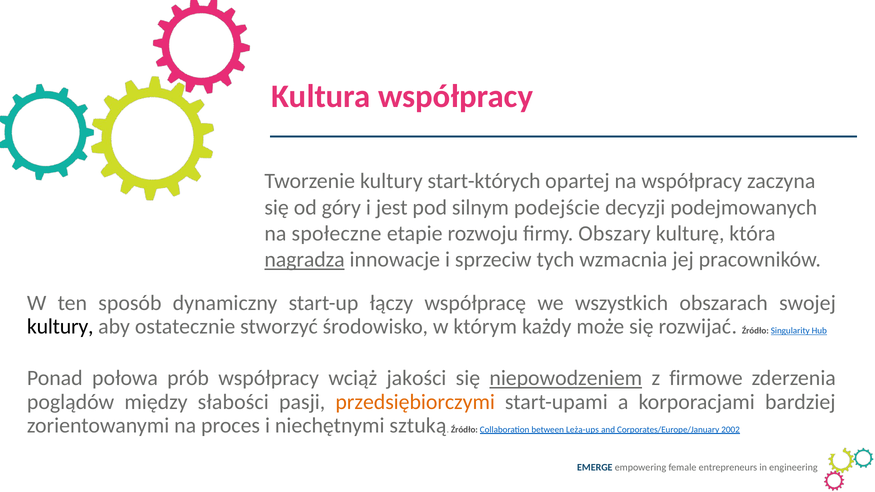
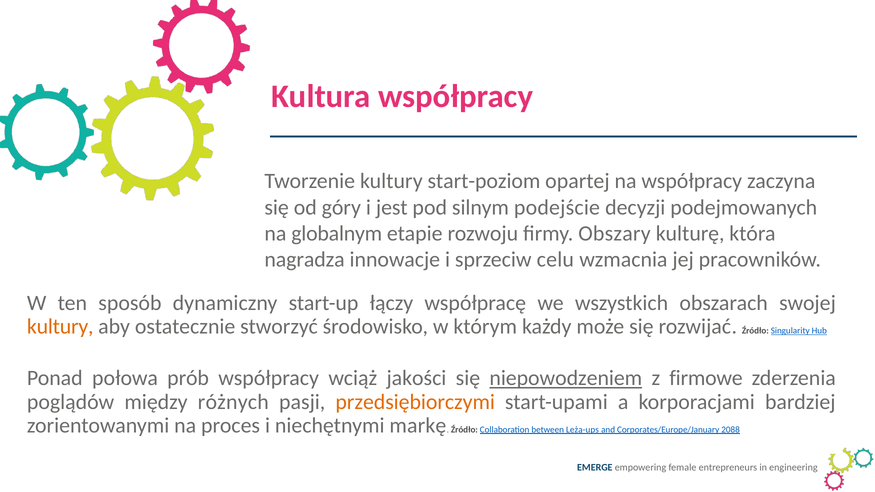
start-których: start-których -> start-poziom (484, 181)
społeczne: społeczne -> globalnym (337, 234)
nagradza underline: present -> none (305, 260)
tych: tych -> celu (555, 260)
kultury colour: black -> orange (60, 327)
słabości: słabości -> różnych (233, 402)
sztuką: sztuką -> markę (418, 426)
2002: 2002 -> 2088 (731, 430)
